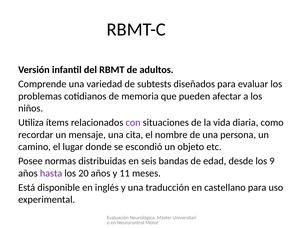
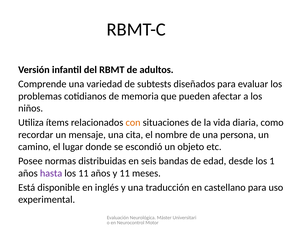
con colour: purple -> orange (133, 123)
9: 9 -> 1 (272, 161)
los 20: 20 -> 11 (83, 173)
